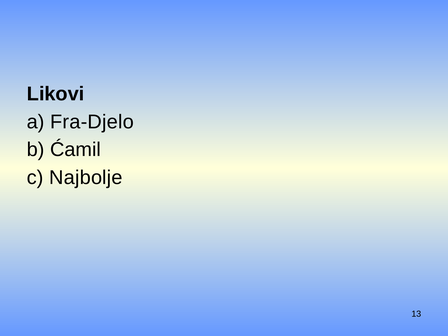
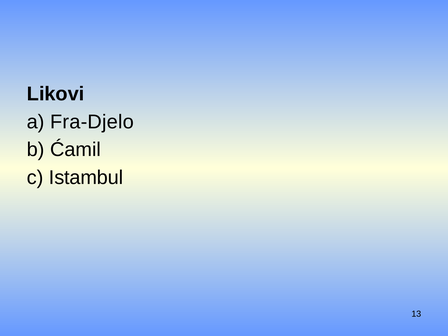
Najbolje: Najbolje -> Istambul (86, 178)
